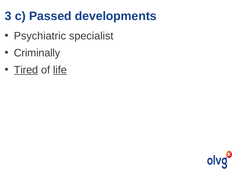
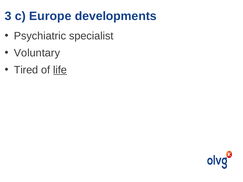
Passed: Passed -> Europe (50, 16)
Criminally: Criminally -> Voluntary (37, 53)
Tired underline: present -> none (26, 70)
